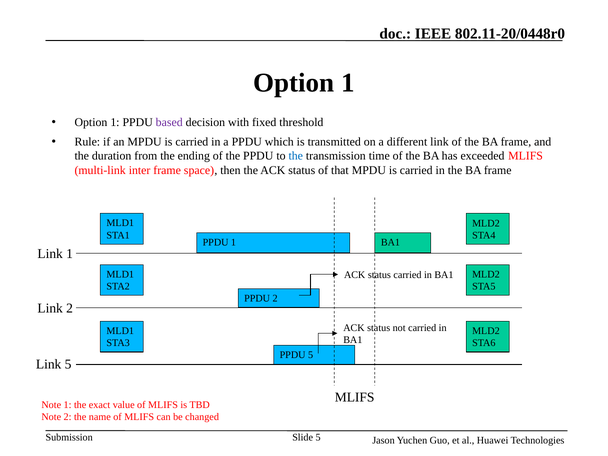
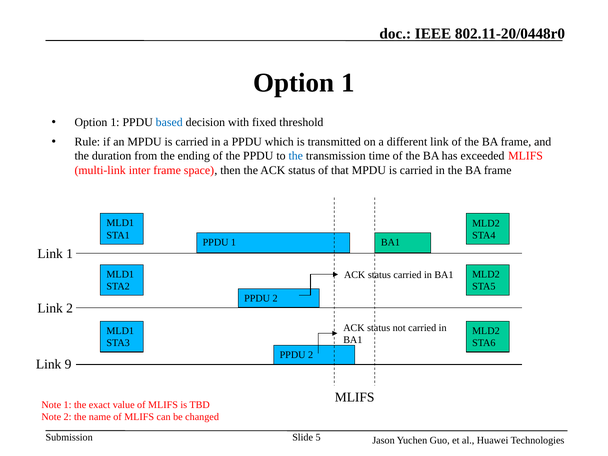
based colour: purple -> blue (169, 122)
5: 5 -> 2 (311, 355)
Link 5: 5 -> 9 (68, 364)
